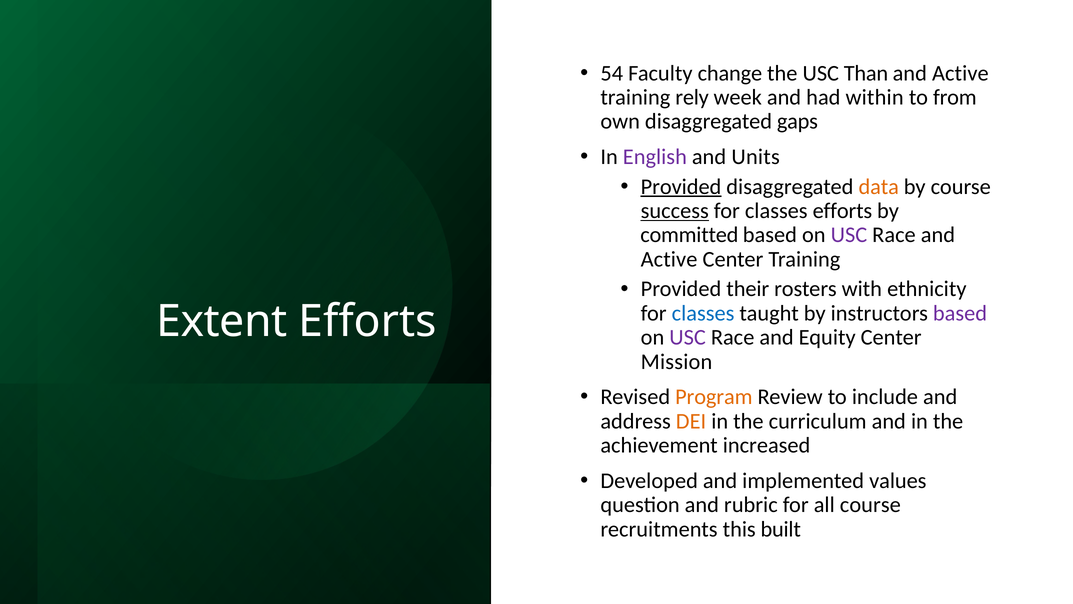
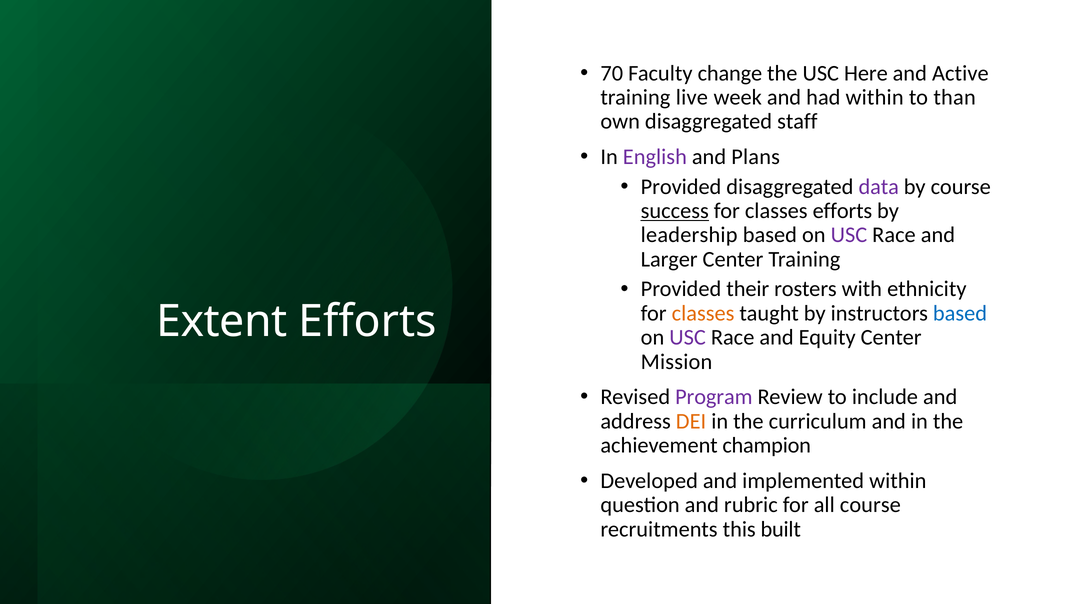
54: 54 -> 70 (612, 73)
Than: Than -> Here (866, 73)
rely: rely -> live (692, 97)
from: from -> than (955, 97)
gaps: gaps -> staff (797, 121)
Units: Units -> Plans (756, 157)
Provided underline: present -> none (681, 187)
data colour: orange -> purple (879, 187)
committed: committed -> leadership (689, 235)
Active: Active -> Larger (669, 259)
classes colour: blue -> orange (703, 313)
based colour: purple -> blue (960, 313)
Program colour: orange -> purple (714, 397)
increased: increased -> champion (767, 445)
implemented values: values -> within (898, 480)
